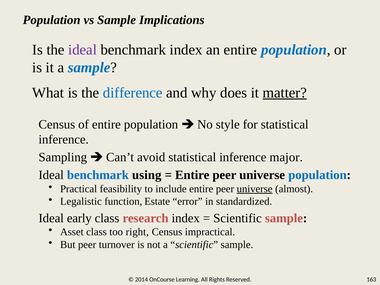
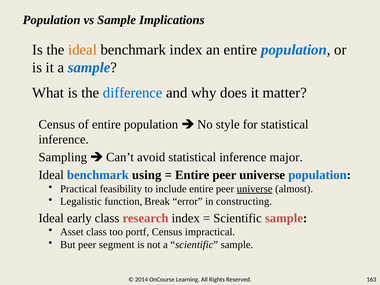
ideal colour: purple -> orange (83, 50)
matter underline: present -> none (285, 93)
Estate: Estate -> Break (157, 201)
standardized: standardized -> constructing (244, 201)
right: right -> portf (137, 232)
turnover: turnover -> segment (117, 245)
